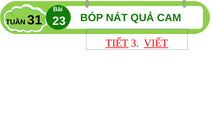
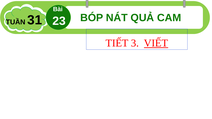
TIẾT underline: present -> none (117, 43)
